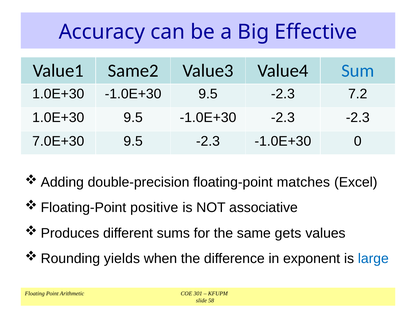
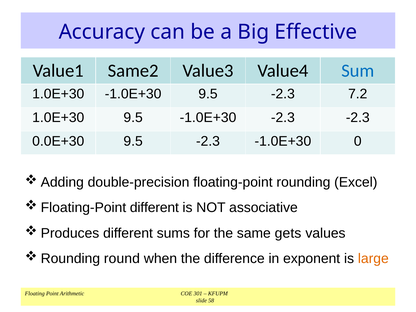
7.0E+30: 7.0E+30 -> 0.0E+30 (58, 141)
matches: matches -> rounding (303, 182)
positive: positive -> different (154, 208)
yields: yields -> round (122, 259)
large colour: blue -> orange (373, 259)
